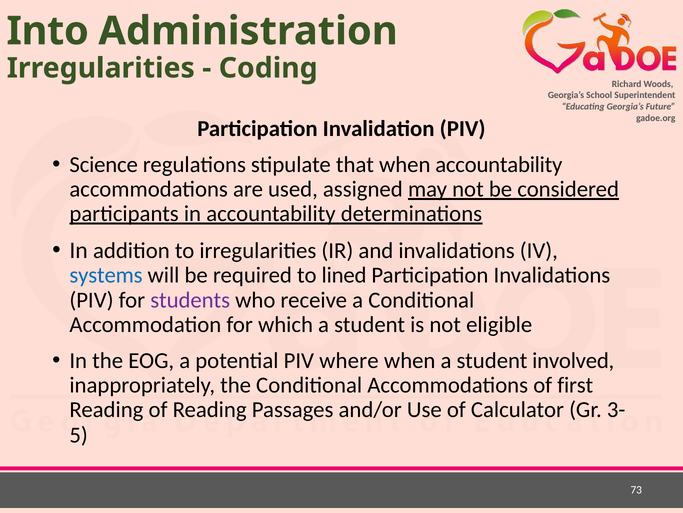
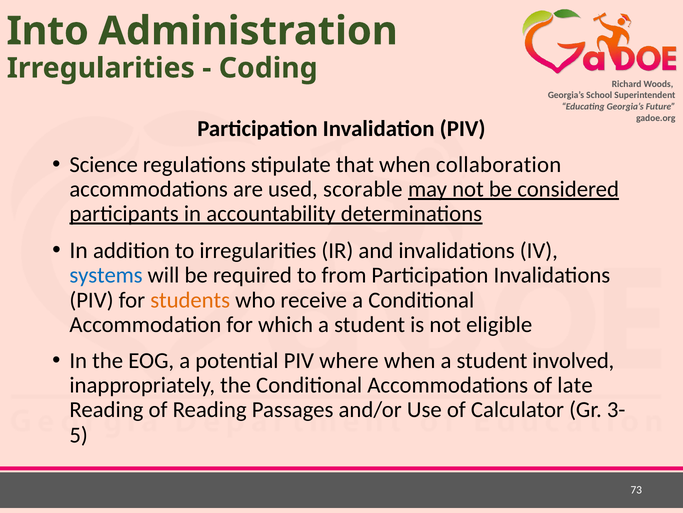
when accountability: accountability -> collaboration (499, 164)
assigned: assigned -> scorable (363, 189)
lined: lined -> from (344, 275)
students colour: purple -> orange (190, 300)
first: first -> late (575, 385)
